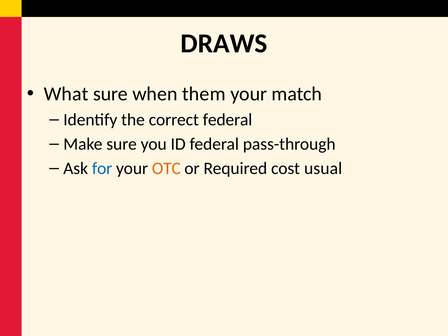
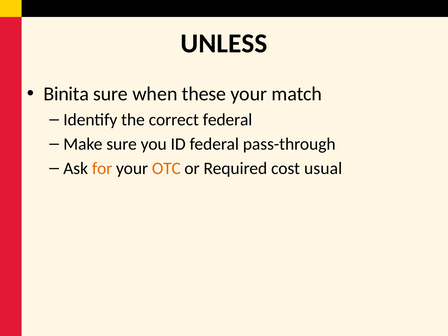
DRAWS: DRAWS -> UNLESS (224, 43)
What: What -> Binita (66, 94)
them: them -> these (204, 94)
for colour: blue -> orange (102, 169)
